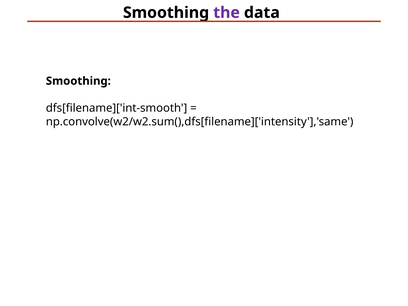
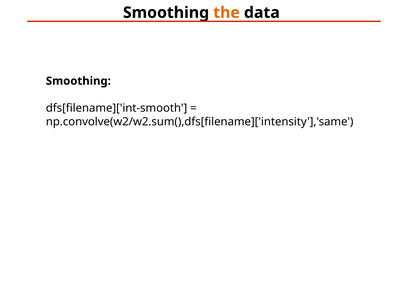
the colour: purple -> orange (227, 13)
